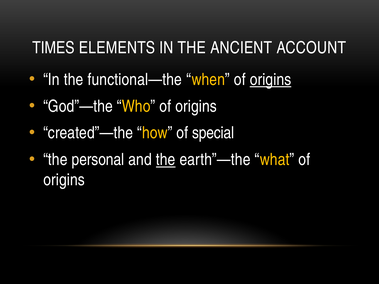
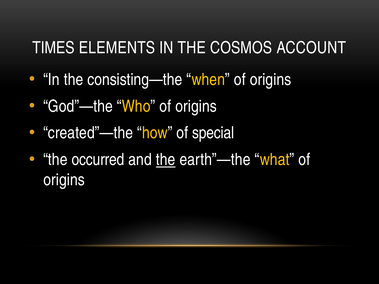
ANCIENT: ANCIENT -> COSMOS (241, 48)
functional—the: functional—the -> consisting—the (135, 80)
origins underline: present -> none (270, 80)
personal: personal -> occurred (98, 160)
